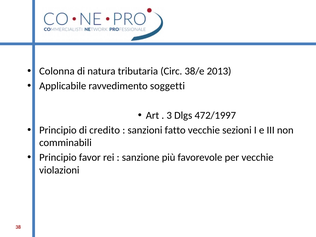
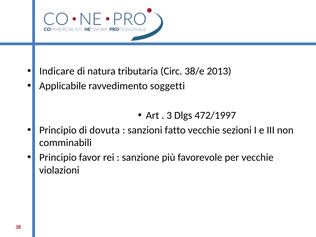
Colonna: Colonna -> Indicare (57, 71)
credito: credito -> dovuta (105, 130)
